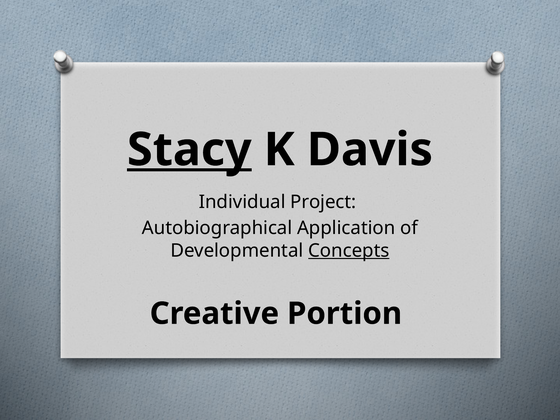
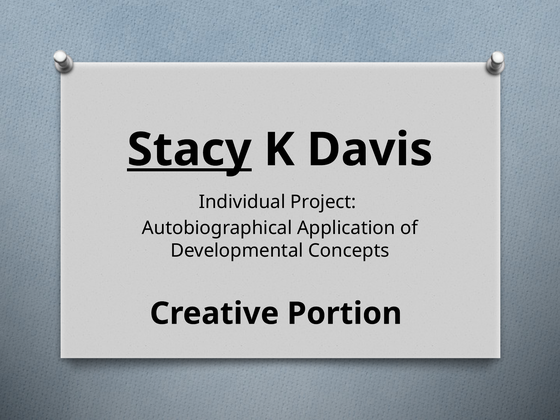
Concepts underline: present -> none (349, 251)
